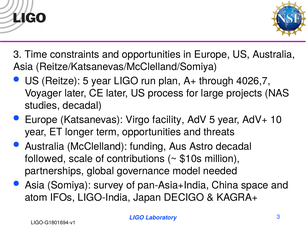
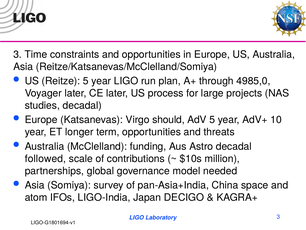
4026,7: 4026,7 -> 4985,0 (253, 81)
facility: facility -> should (168, 120)
